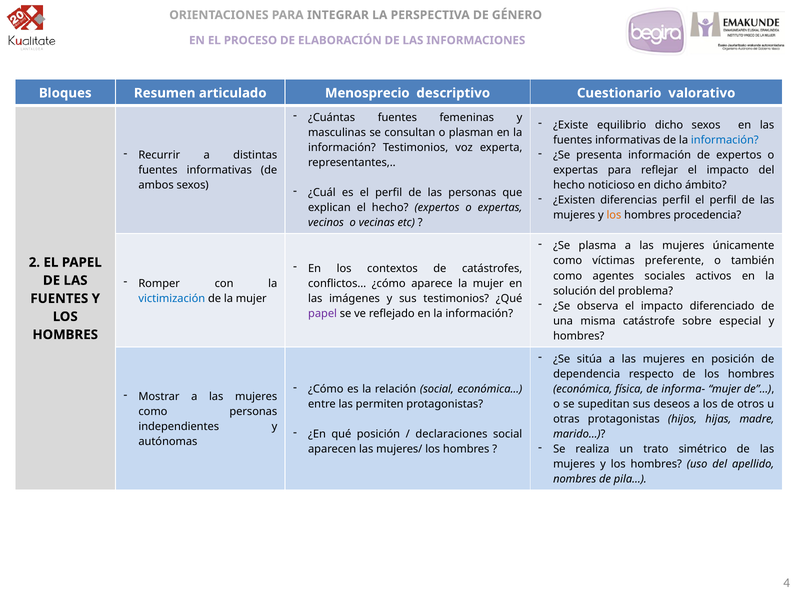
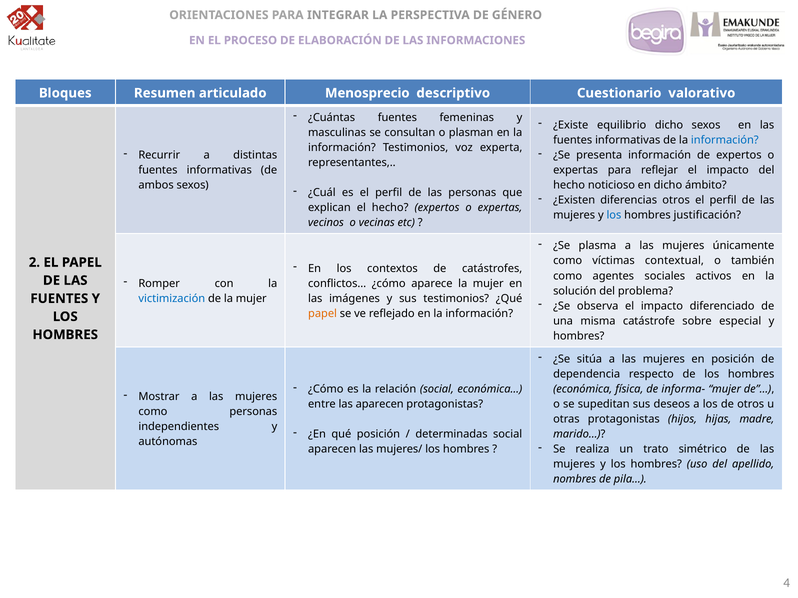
diferencias perfil: perfil -> otros (676, 200)
los colour: orange -> blue (614, 215)
procedencia: procedencia -> justificación (707, 215)
preferente: preferente -> contextual (674, 261)
papel colour: purple -> orange (323, 314)
las permiten: permiten -> aparecen (380, 404)
declaraciones: declaraciones -> determinadas (452, 435)
